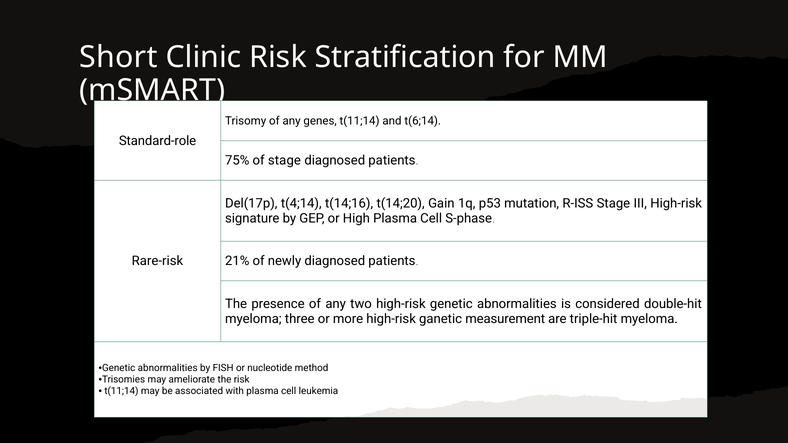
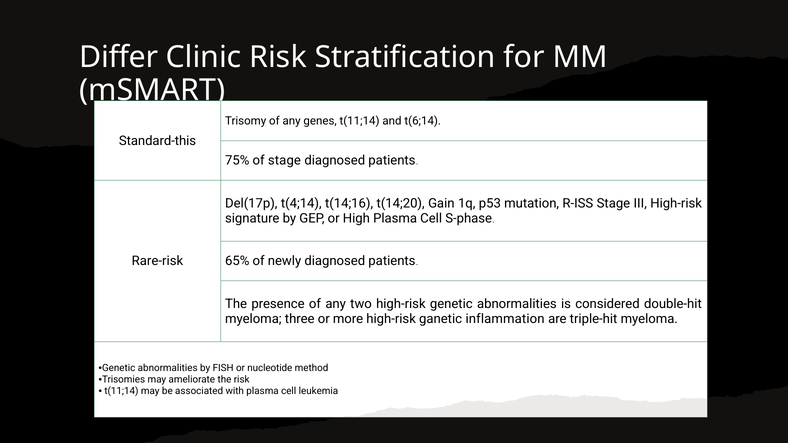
Short: Short -> Differ (119, 57)
Standard-role: Standard-role -> Standard-this (158, 141)
21%: 21% -> 65% (237, 261)
measurement: measurement -> inflammation (505, 319)
